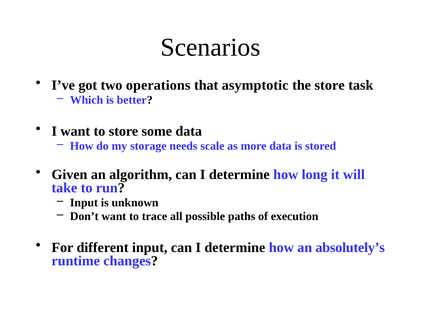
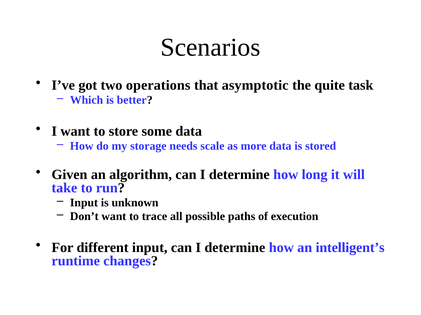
the store: store -> quite (330, 85)
absolutely’s: absolutely’s -> intelligent’s (350, 248)
